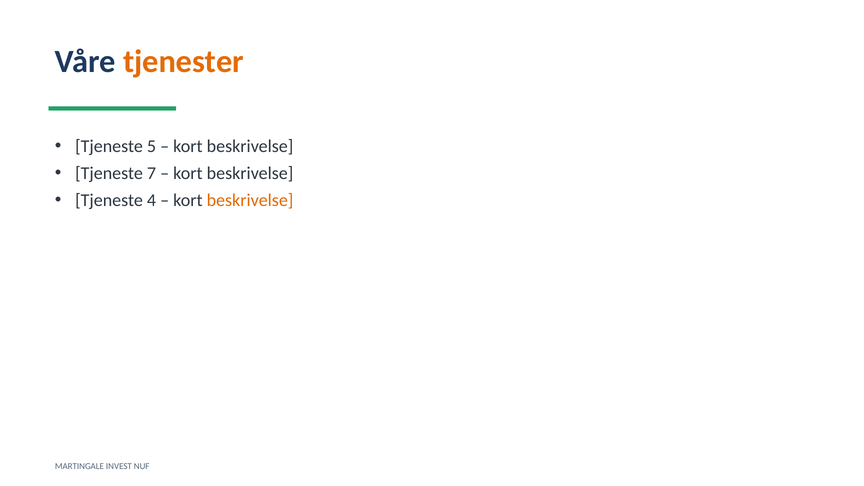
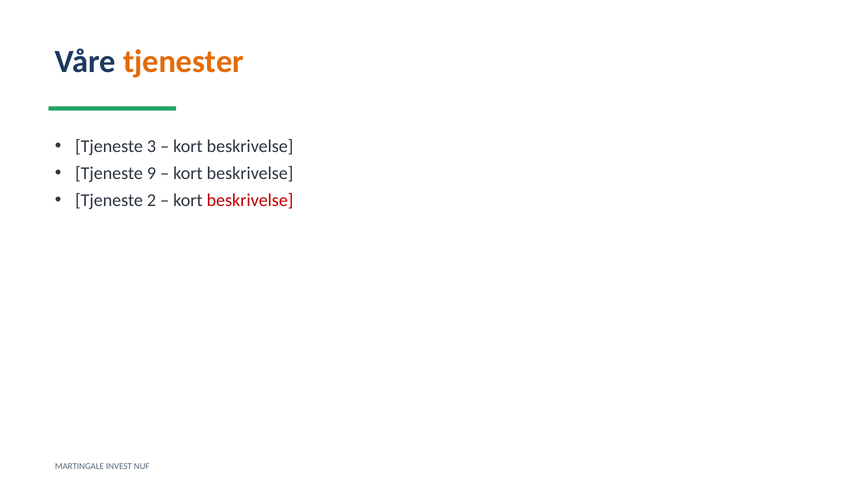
5: 5 -> 3 (151, 146)
7: 7 -> 9 (151, 173)
4: 4 -> 2 (151, 200)
beskrivelse colour: orange -> red (250, 200)
